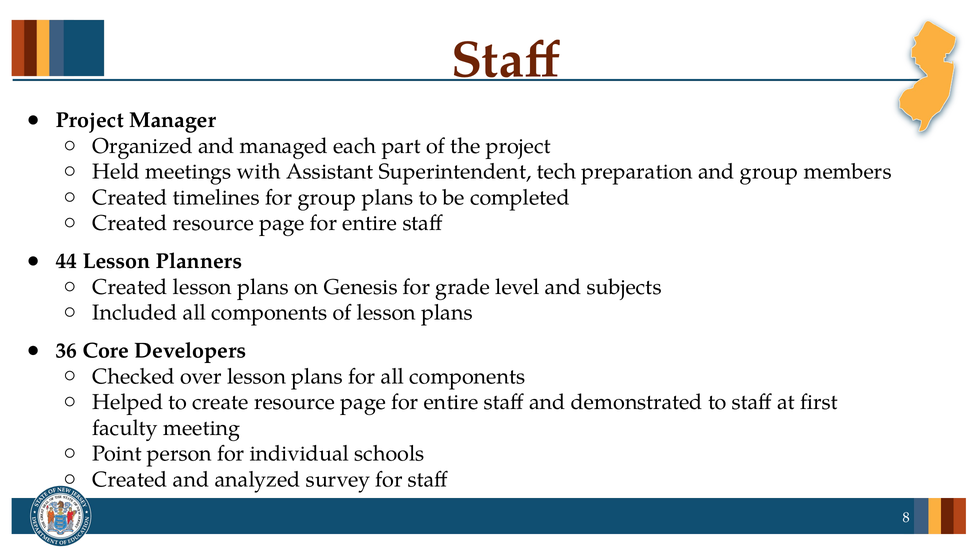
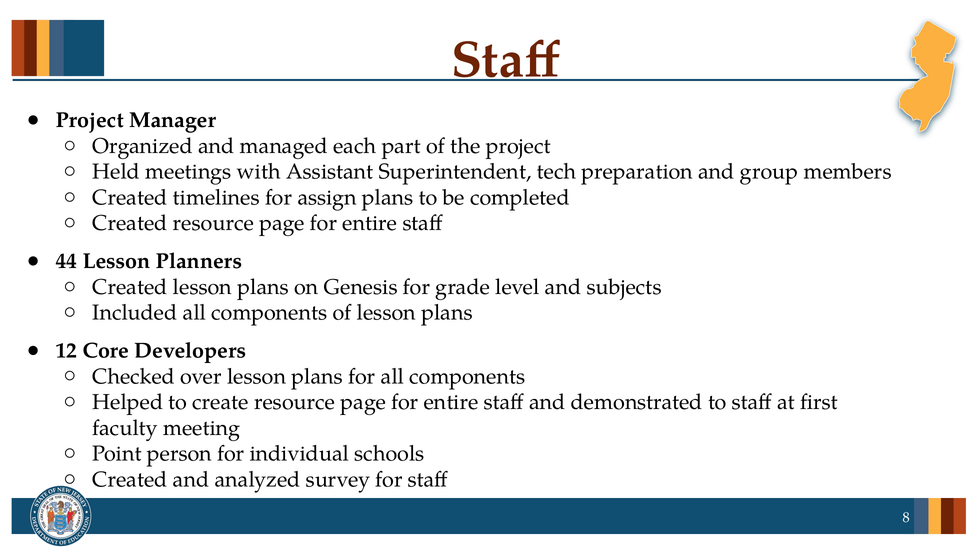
for group: group -> assign (327, 198)
36: 36 -> 12 (66, 351)
